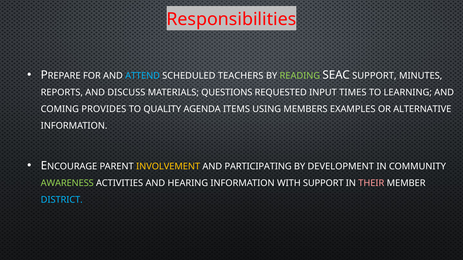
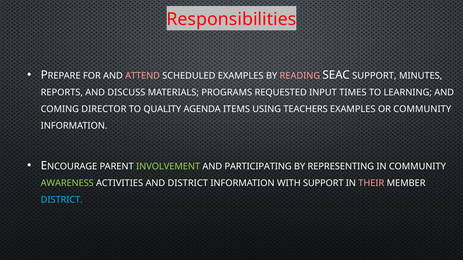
ATTEND colour: light blue -> pink (143, 76)
SCHEDULED TEACHERS: TEACHERS -> EXAMPLES (241, 76)
READING colour: light green -> pink (300, 76)
QUESTIONS: QUESTIONS -> PROGRAMS (227, 93)
PROVIDES: PROVIDES -> DIRECTOR (104, 109)
MEMBERS: MEMBERS -> TEACHERS (306, 109)
OR ALTERNATIVE: ALTERNATIVE -> COMMUNITY (422, 109)
INVOLVEMENT colour: yellow -> light green (168, 167)
DEVELOPMENT: DEVELOPMENT -> REPRESENTING (341, 167)
AND HEARING: HEARING -> DISTRICT (188, 183)
